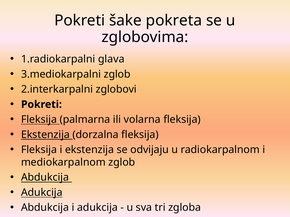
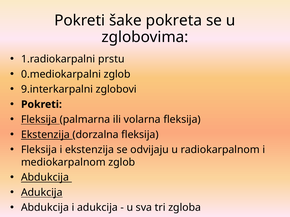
glava: glava -> prstu (111, 59)
3.mediokarpalni: 3.mediokarpalni -> 0.mediokarpalni (61, 74)
2.interkarpalni: 2.interkarpalni -> 9.interkarpalni (57, 89)
